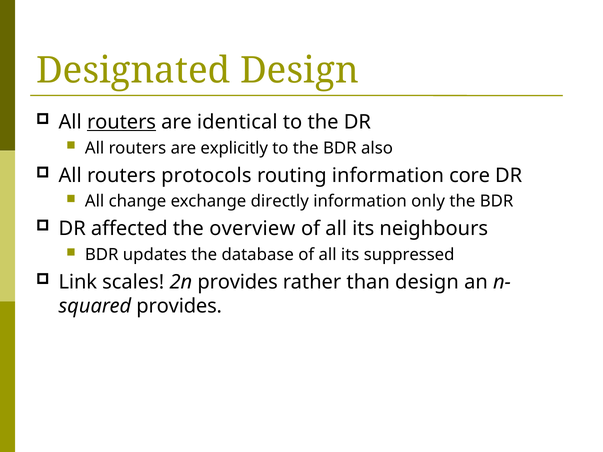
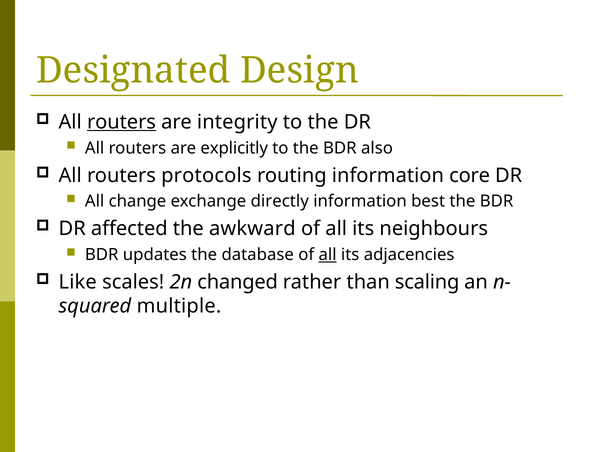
identical: identical -> integrity (237, 122)
only: only -> best (428, 202)
overview: overview -> awkward (252, 229)
all underline: none -> present (328, 255)
suppressed: suppressed -> adjacencies (409, 255)
Link: Link -> Like (78, 282)
2n provides: provides -> changed (238, 282)
than design: design -> scaling (427, 282)
provides: provides -> multiple (179, 306)
